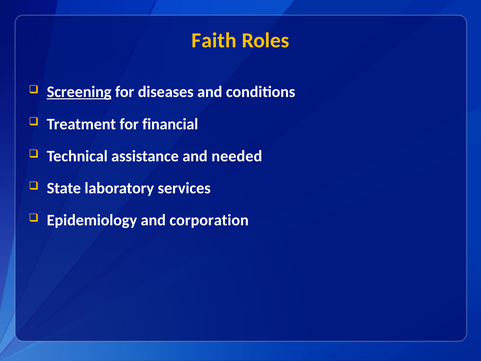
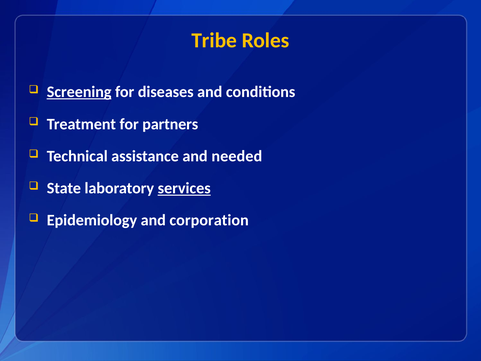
Faith: Faith -> Tribe (214, 40)
financial: financial -> partners (170, 124)
services underline: none -> present (184, 188)
